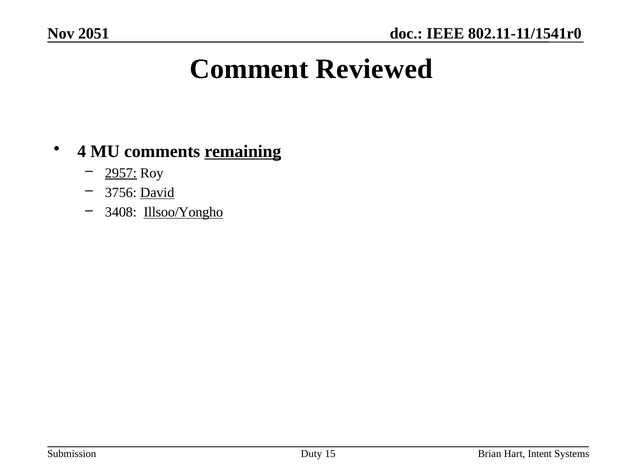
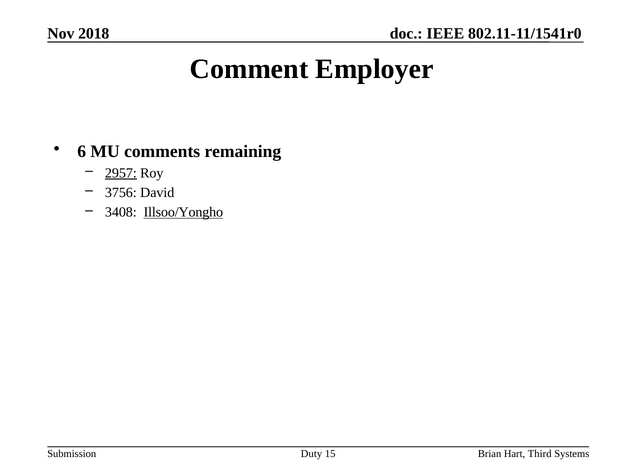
2051: 2051 -> 2018 (94, 34)
Reviewed: Reviewed -> Employer (375, 69)
4: 4 -> 6 (82, 152)
remaining underline: present -> none (243, 152)
David underline: present -> none (157, 193)
Intent: Intent -> Third (540, 454)
